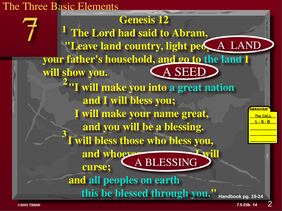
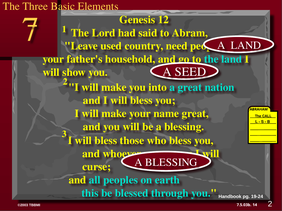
Leave land: land -> used (111, 46)
light: light -> need (177, 46)
